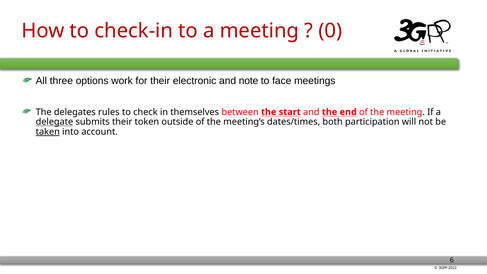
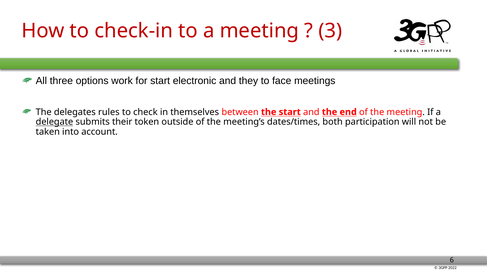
0: 0 -> 3 (330, 31)
for their: their -> start (160, 81)
note: note -> they (248, 81)
taken underline: present -> none (48, 132)
